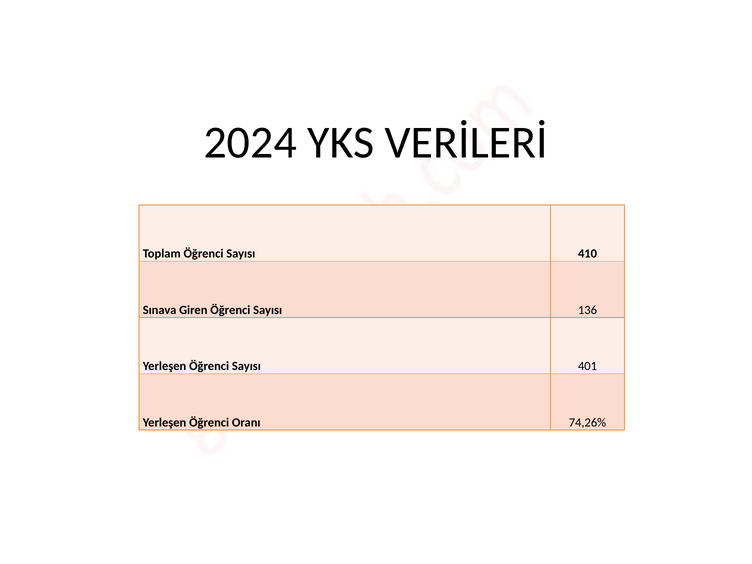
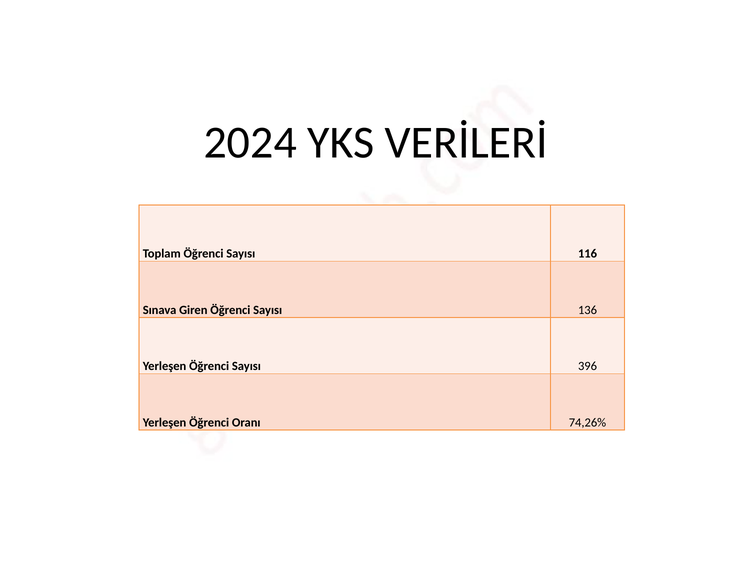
410: 410 -> 116 (588, 254)
401: 401 -> 396 (588, 366)
